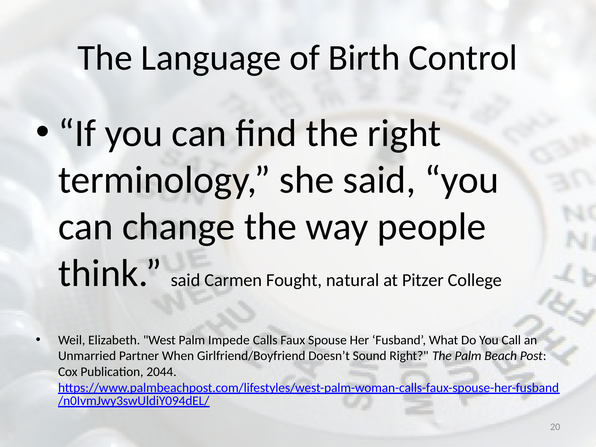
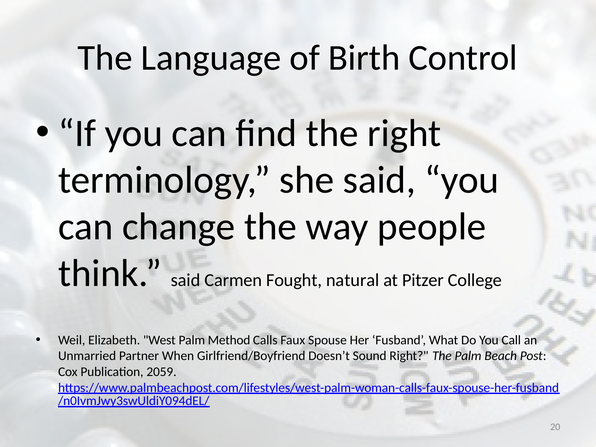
Impede: Impede -> Method (229, 340)
2044: 2044 -> 2059 (161, 372)
